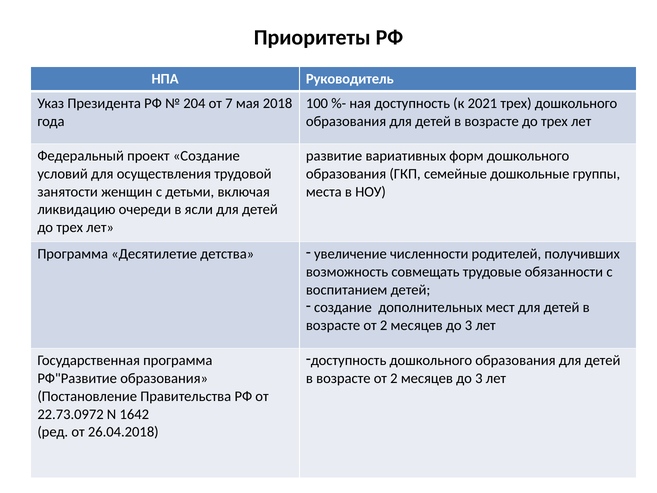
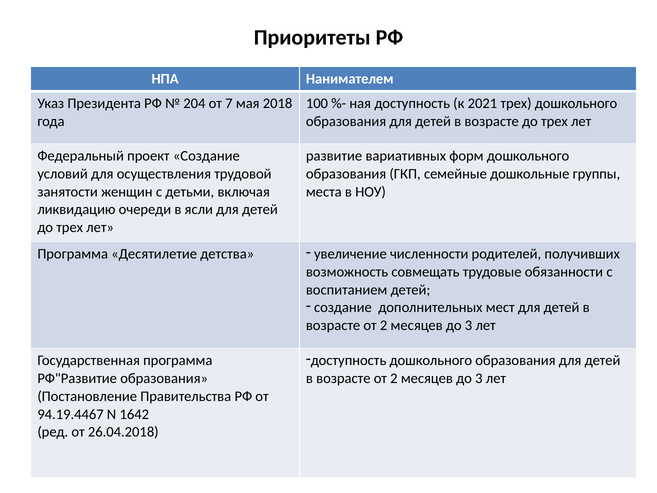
Руководитель: Руководитель -> Нанимателем (350, 79)
22.73.0972: 22.73.0972 -> 94.19.4467 (71, 414)
